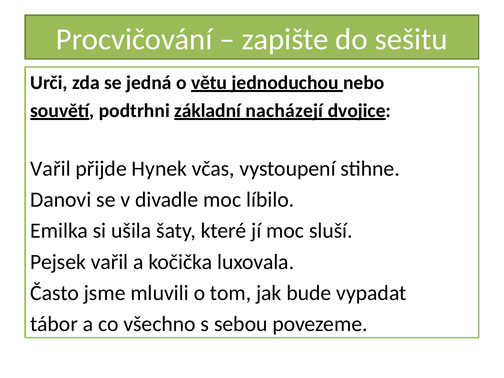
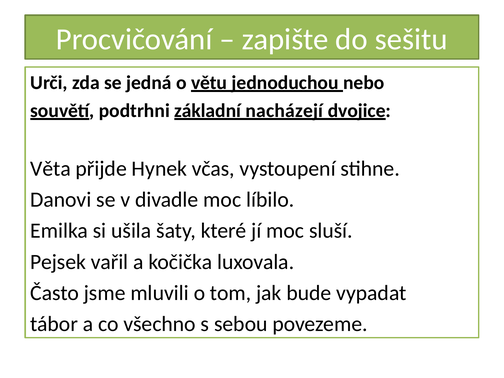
Vařil: Vařil -> Věta (51, 169)
